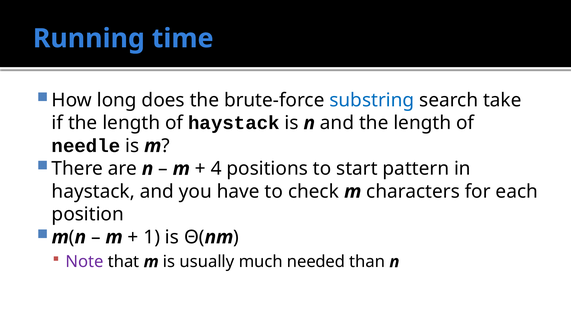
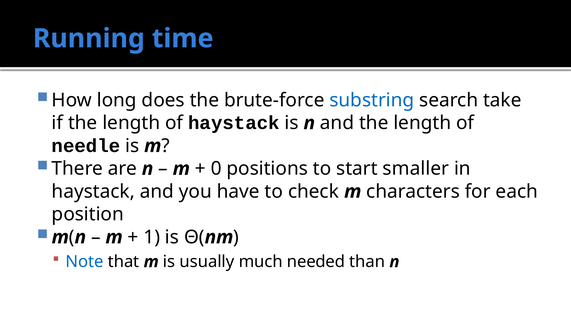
4: 4 -> 0 (216, 169)
pattern: pattern -> smaller (416, 169)
Note colour: purple -> blue (84, 262)
